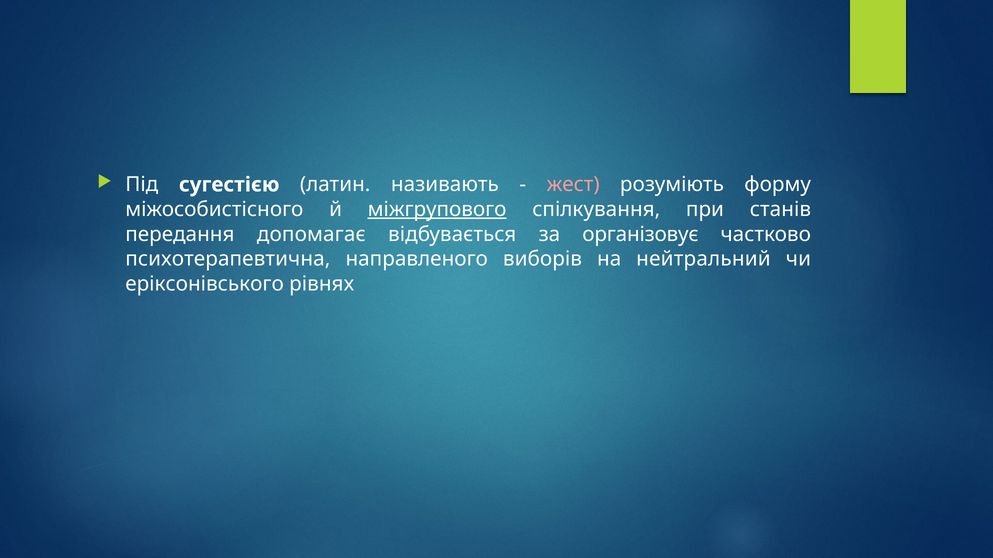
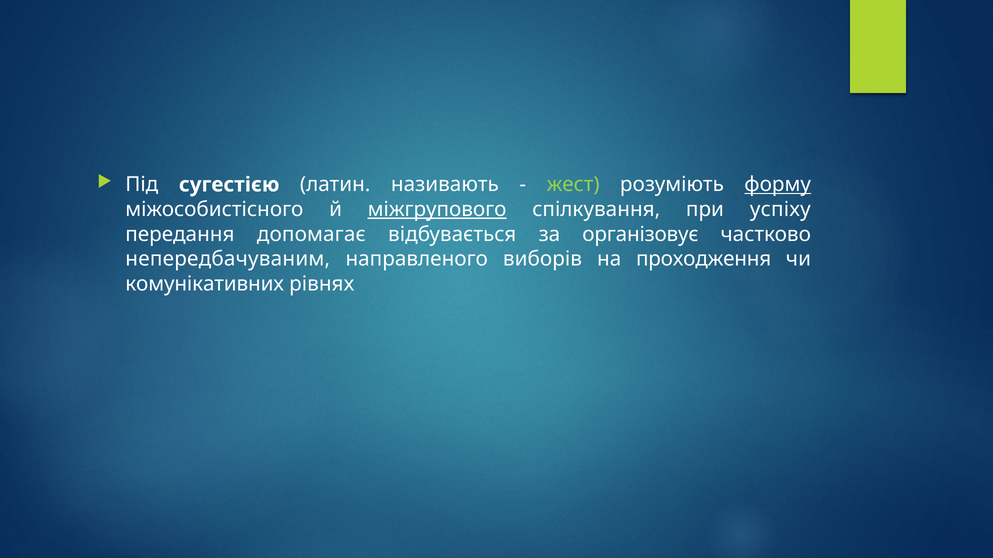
жест colour: pink -> light green (573, 185)
форму underline: none -> present (778, 185)
станів: станів -> успіху (780, 210)
психотерапевтична: психотерапевтична -> непередбачуваним (228, 259)
нейтральний: нейтральний -> проходження (704, 259)
еріксонівського: еріксонівського -> комунікативних (205, 284)
